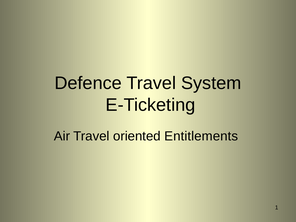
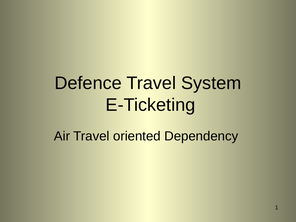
Entitlements: Entitlements -> Dependency (201, 136)
